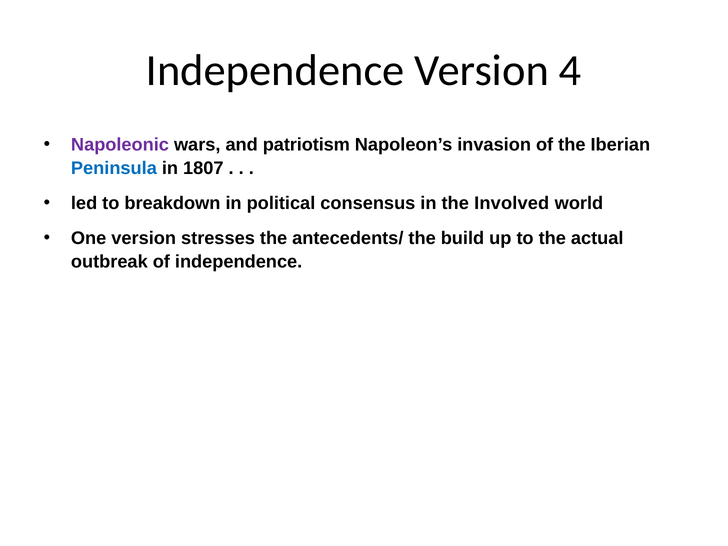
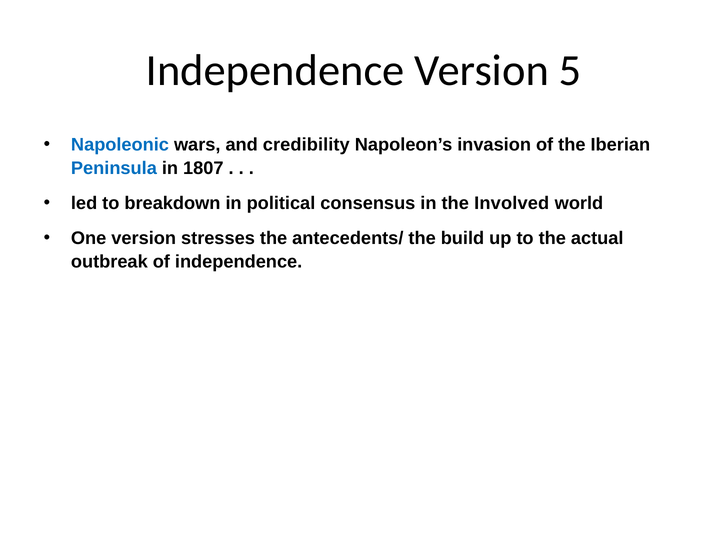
4: 4 -> 5 (570, 70)
Napoleonic colour: purple -> blue (120, 145)
patriotism: patriotism -> credibility (306, 145)
